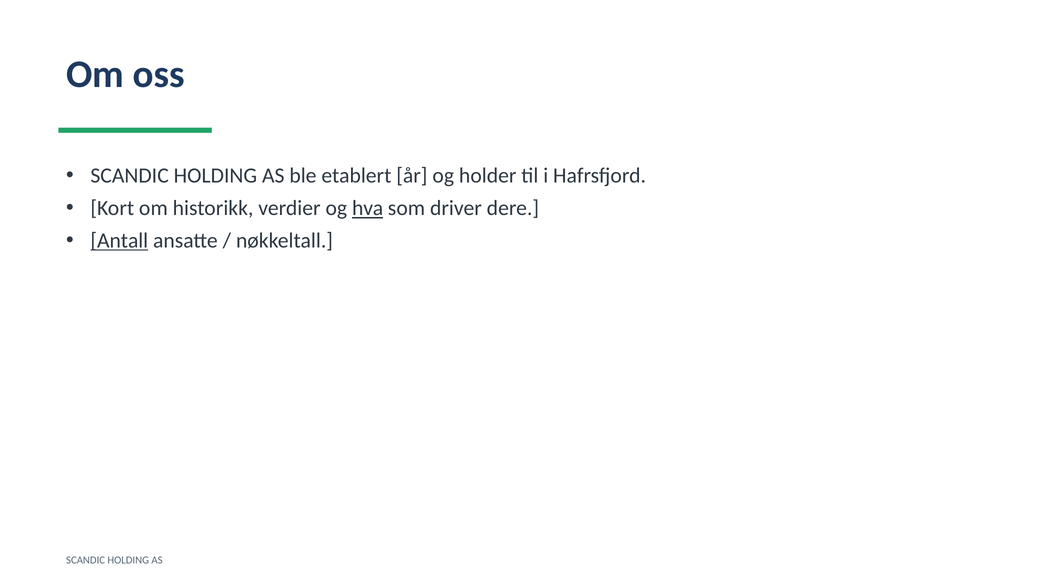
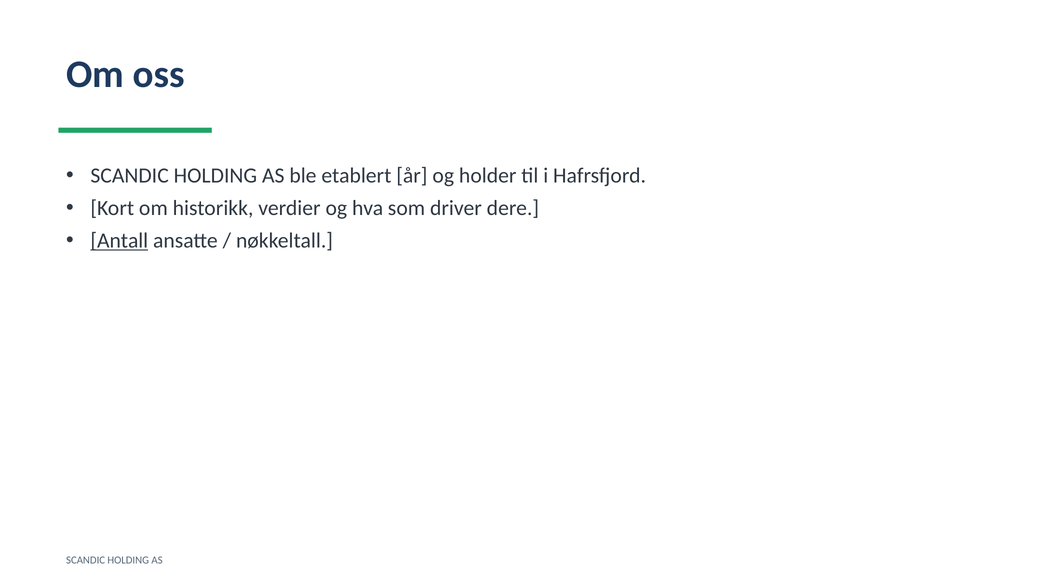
hva underline: present -> none (368, 208)
